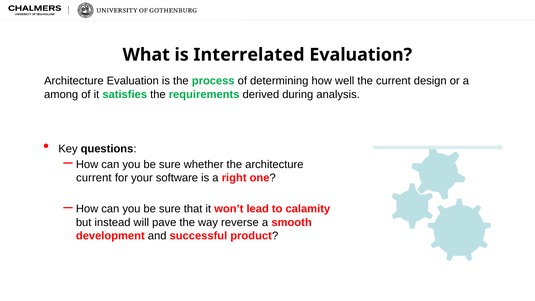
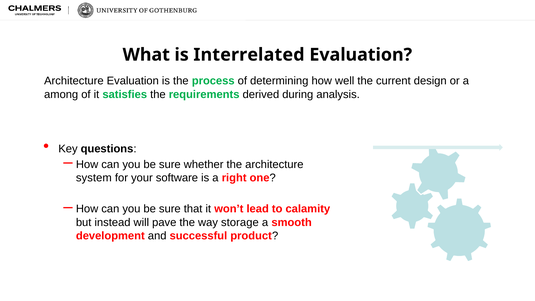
current: current -> system (94, 178)
reverse: reverse -> storage (240, 222)
